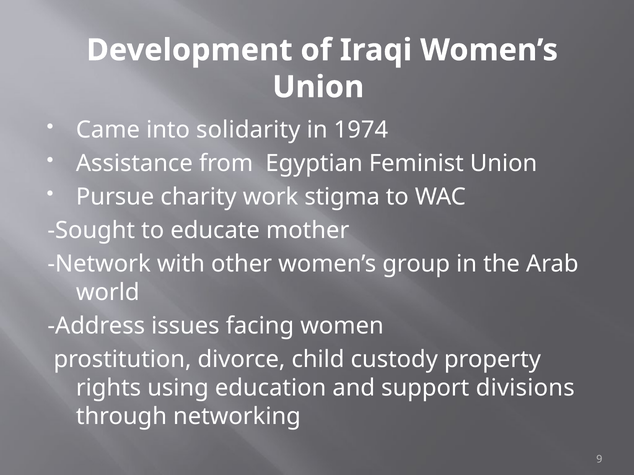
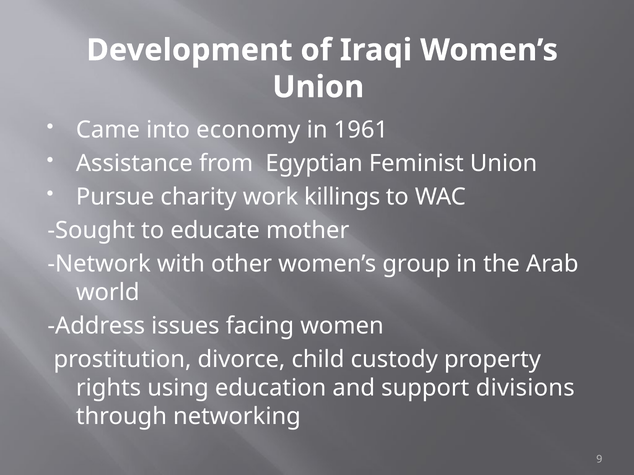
solidarity: solidarity -> economy (248, 130)
1974: 1974 -> 1961 (361, 130)
stigma: stigma -> killings (342, 197)
